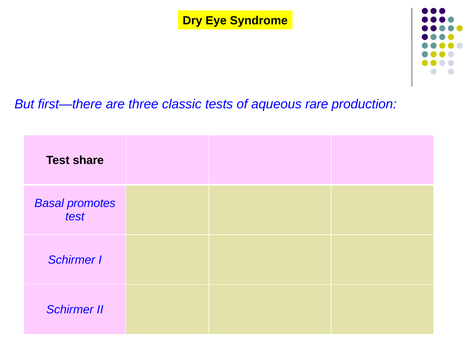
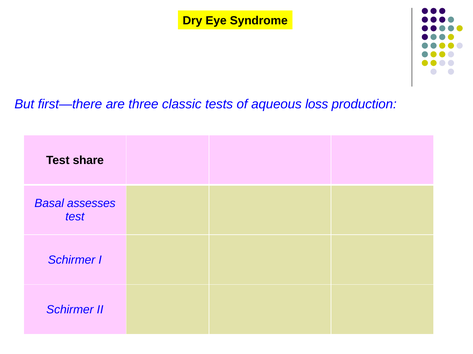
rare: rare -> loss (317, 104)
promotes: promotes -> assesses (91, 204)
